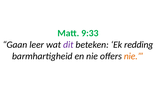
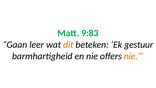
9:33: 9:33 -> 9:83 (90, 33)
dit colour: purple -> orange (68, 45)
redding: redding -> gestuur (139, 45)
